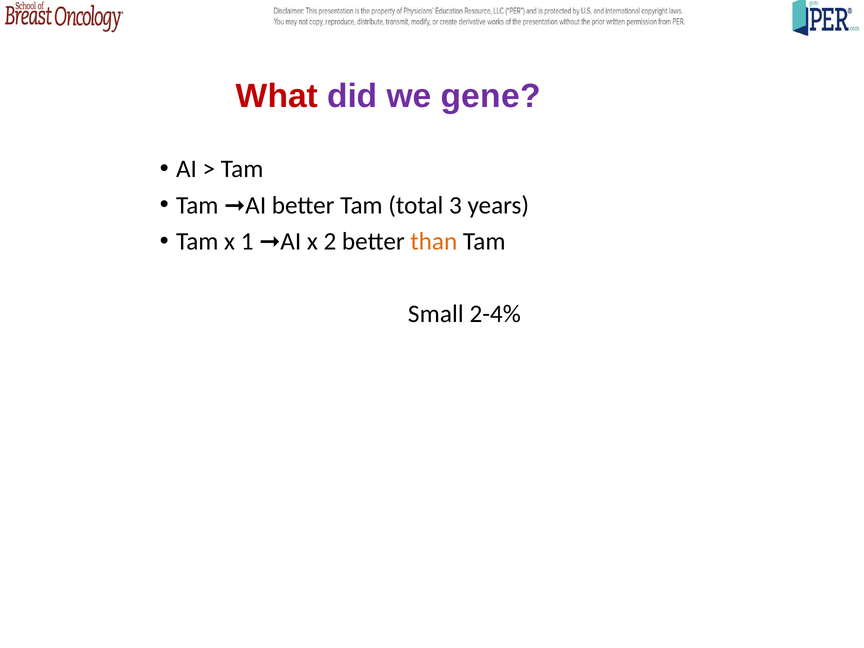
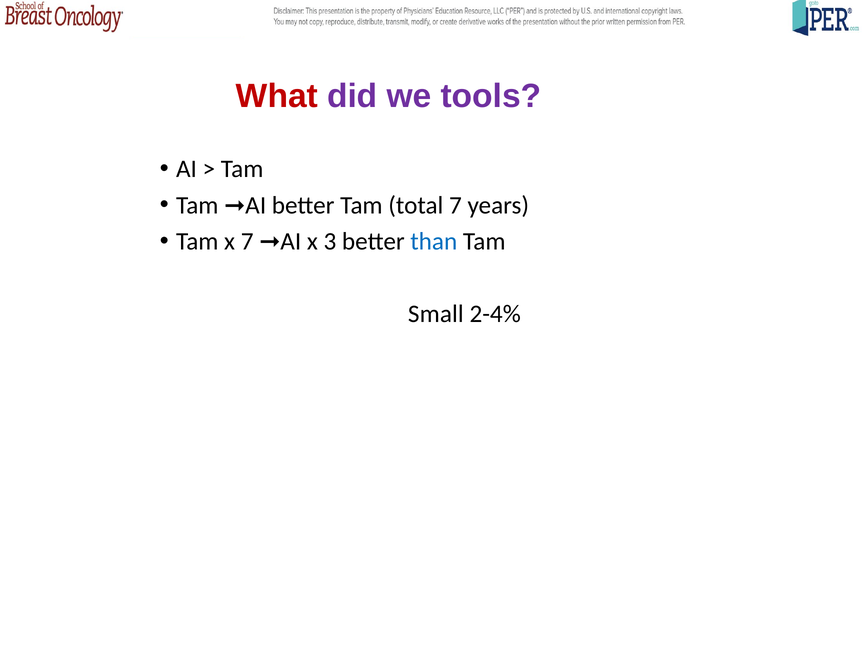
gene: gene -> tools (491, 96)
total 3: 3 -> 7 (455, 205)
x 1: 1 -> 7 (247, 241)
2: 2 -> 3 (330, 241)
than colour: orange -> blue (434, 241)
